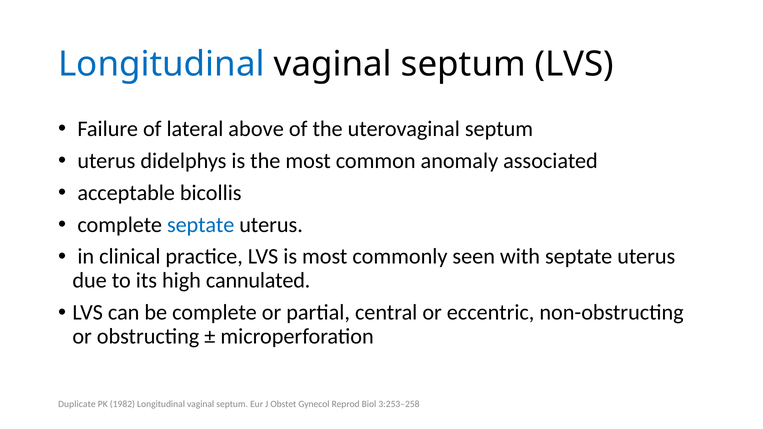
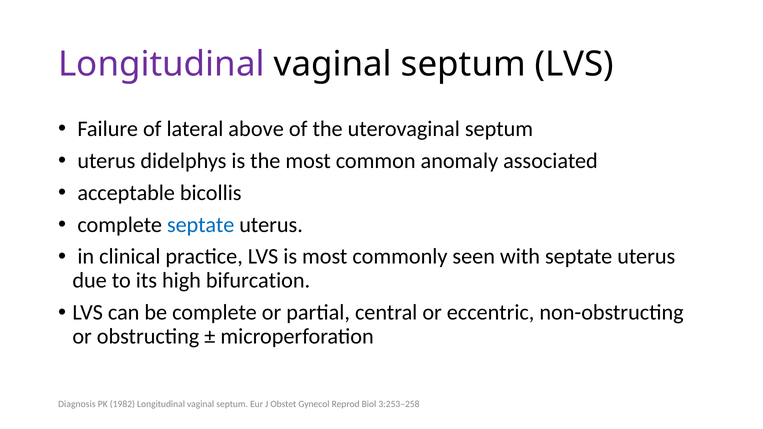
Longitudinal colour: blue -> purple (161, 64)
cannulated: cannulated -> bifurcation (258, 281)
Duplicate: Duplicate -> Diagnosis (77, 404)
